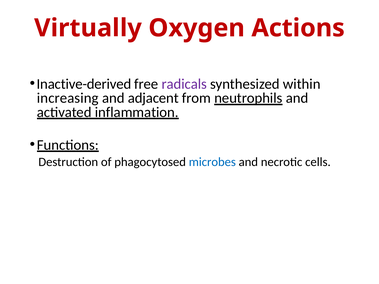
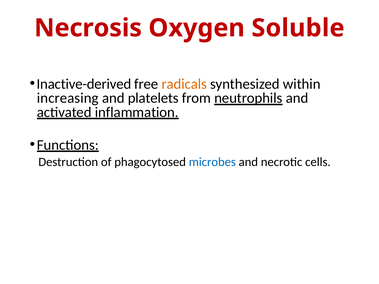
Virtually: Virtually -> Necrosis (88, 28)
Actions: Actions -> Soluble (298, 28)
radicals colour: purple -> orange (184, 84)
adjacent: adjacent -> platelets (153, 98)
